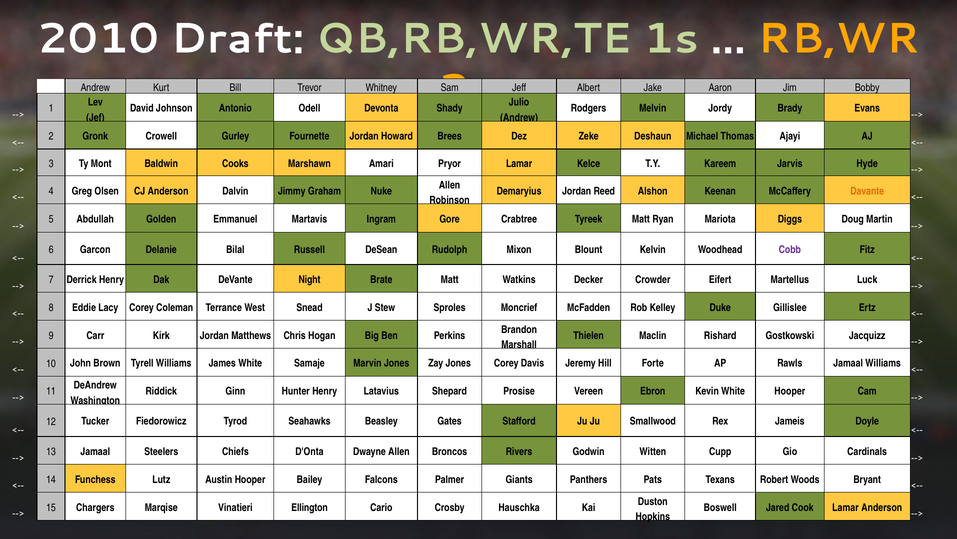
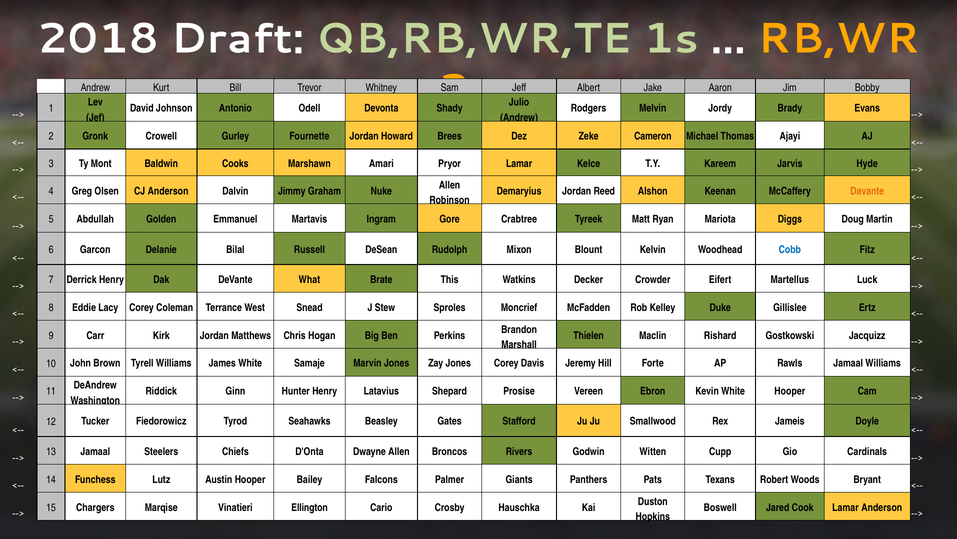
2010: 2010 -> 2018 (98, 39)
Deshaun: Deshaun -> Cameron (653, 136)
Cobb colour: purple -> blue (790, 249)
Night: Night -> What (309, 279)
Brate Matt: Matt -> This (450, 279)
